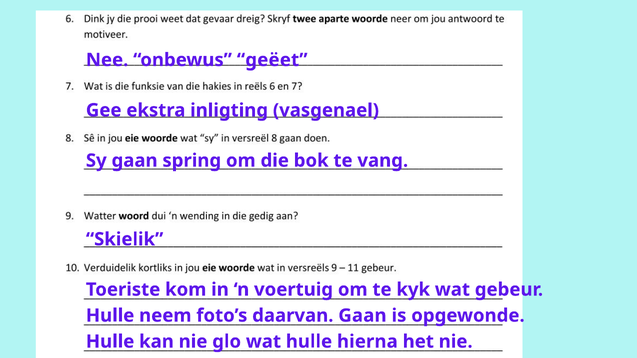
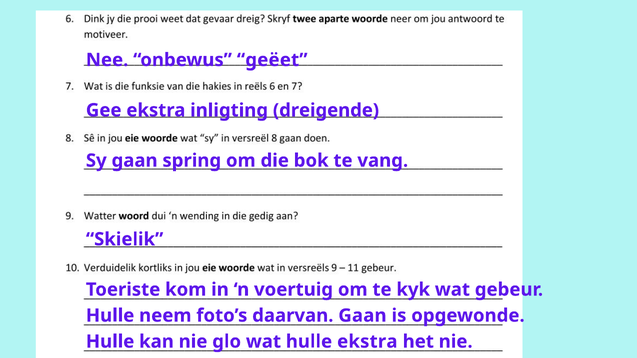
vasgenael: vasgenael -> dreigende (326, 110)
hulle hierna: hierna -> ekstra (367, 342)
